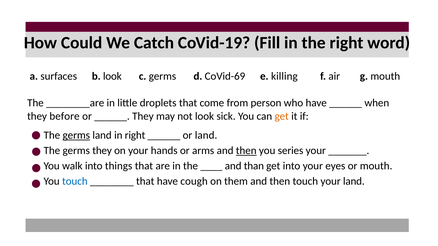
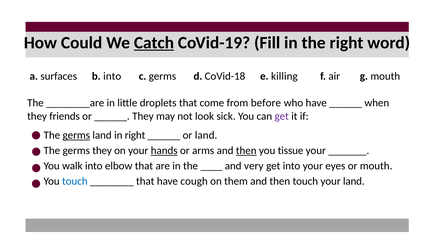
Catch underline: none -> present (154, 43)
b look: look -> into (112, 76)
CoVid-69: CoVid-69 -> CoVid-18 (225, 76)
person: person -> before (266, 103)
before: before -> friends (65, 116)
get colour: orange -> purple (282, 116)
hands underline: none -> present (164, 151)
series: series -> tissue (291, 151)
things: things -> elbow (119, 166)
than: than -> very (254, 166)
